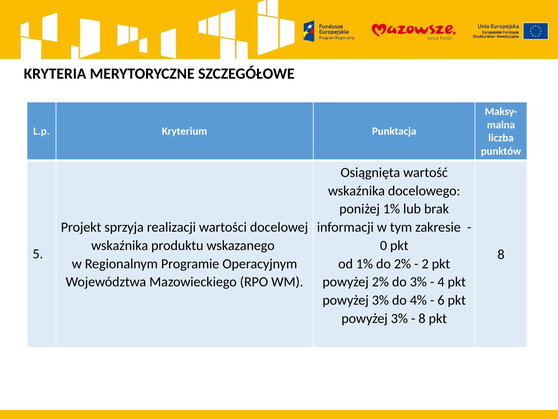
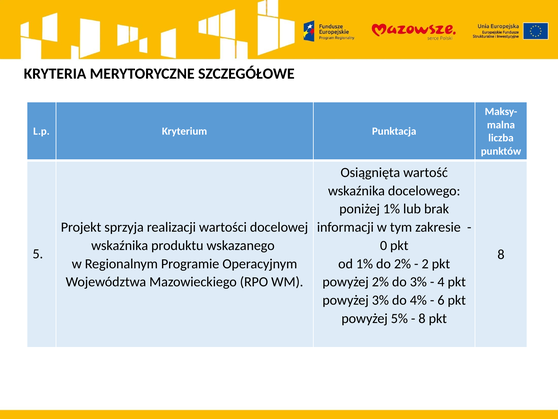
3%: 3% -> 5% (399, 318)
